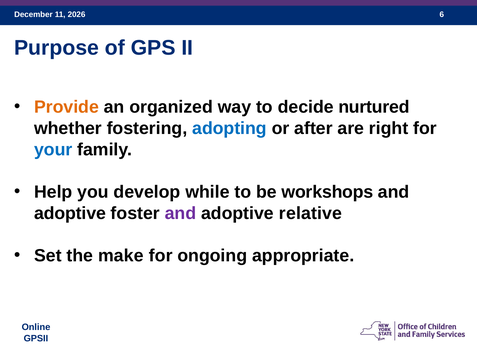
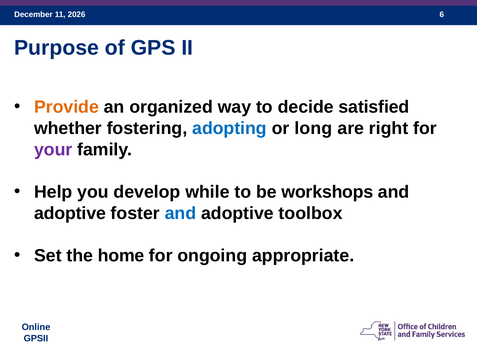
nurtured: nurtured -> satisfied (374, 107)
after: after -> long (313, 128)
your colour: blue -> purple (53, 149)
and colour: purple -> blue (180, 213)
relative: relative -> toolbox (311, 213)
make: make -> home (121, 256)
